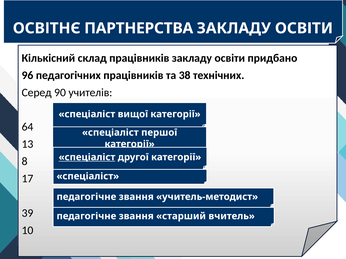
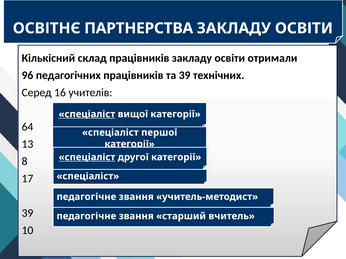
придбано: придбано -> отримали (272, 58)
та 38: 38 -> 39 (185, 75)
90: 90 -> 16 (60, 93)
спеціаліст underline: none -> present (87, 114)
